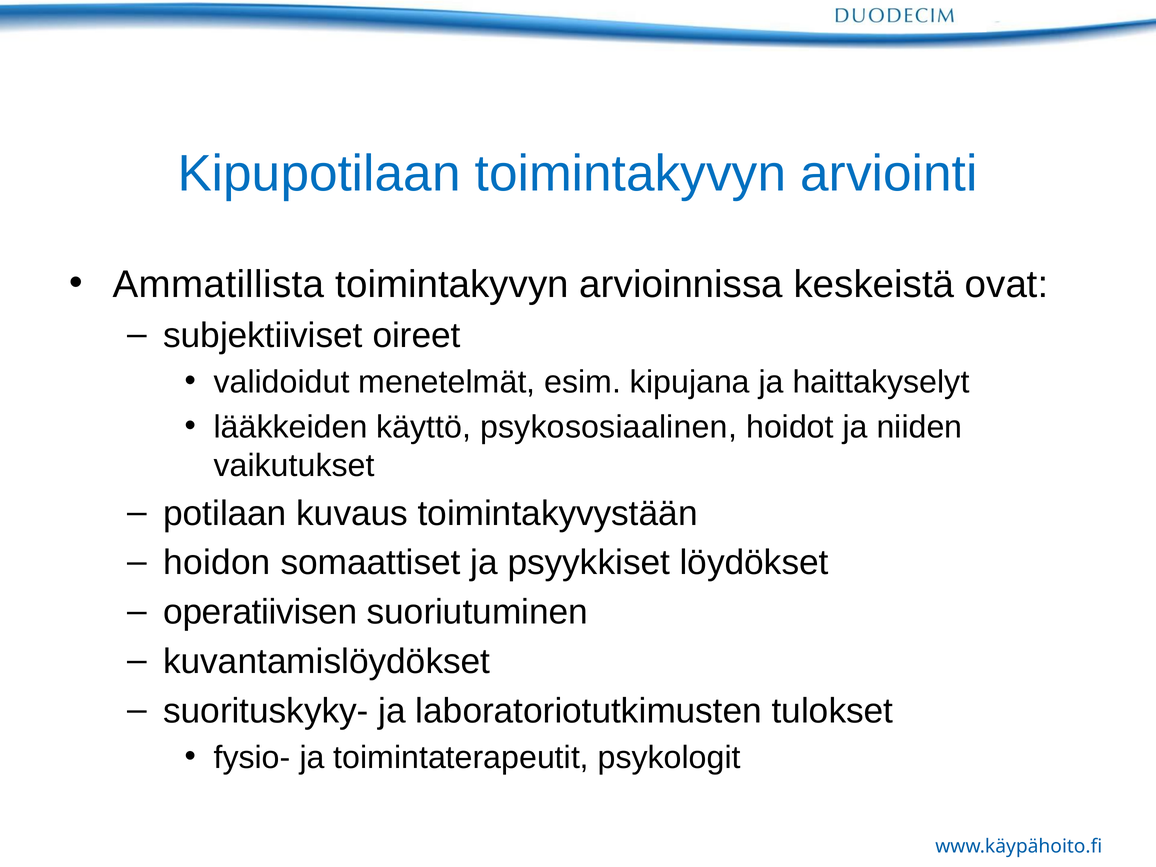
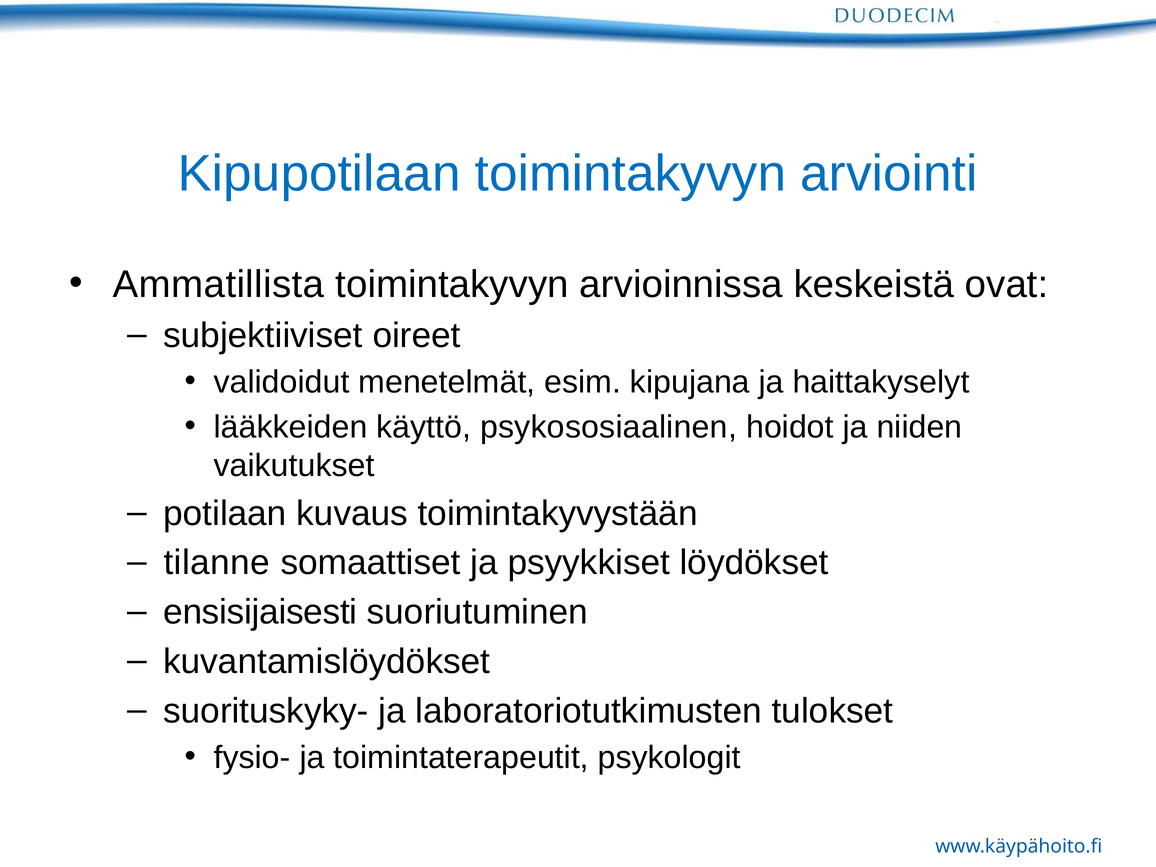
hoidon: hoidon -> tilanne (217, 563)
operatiivisen: operatiivisen -> ensisijaisesti (260, 612)
